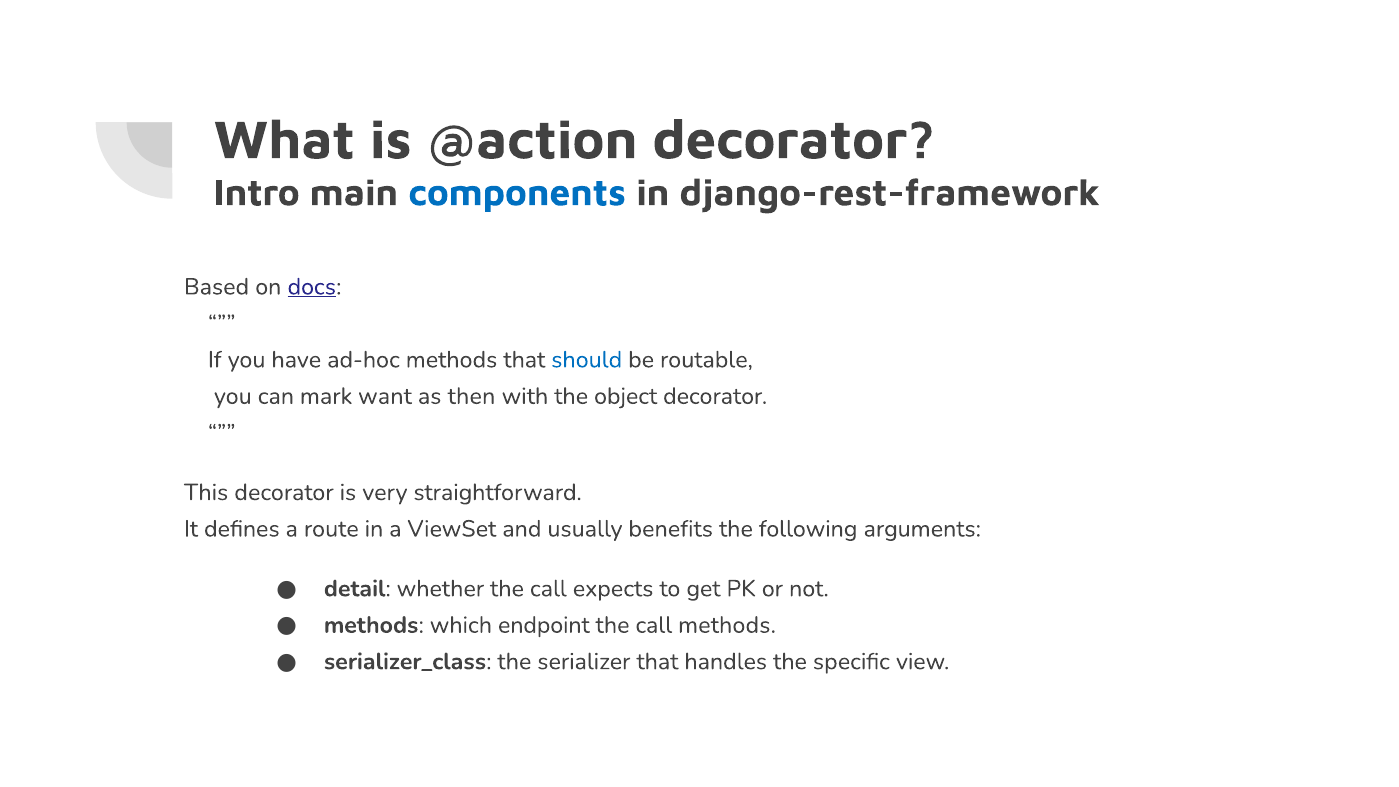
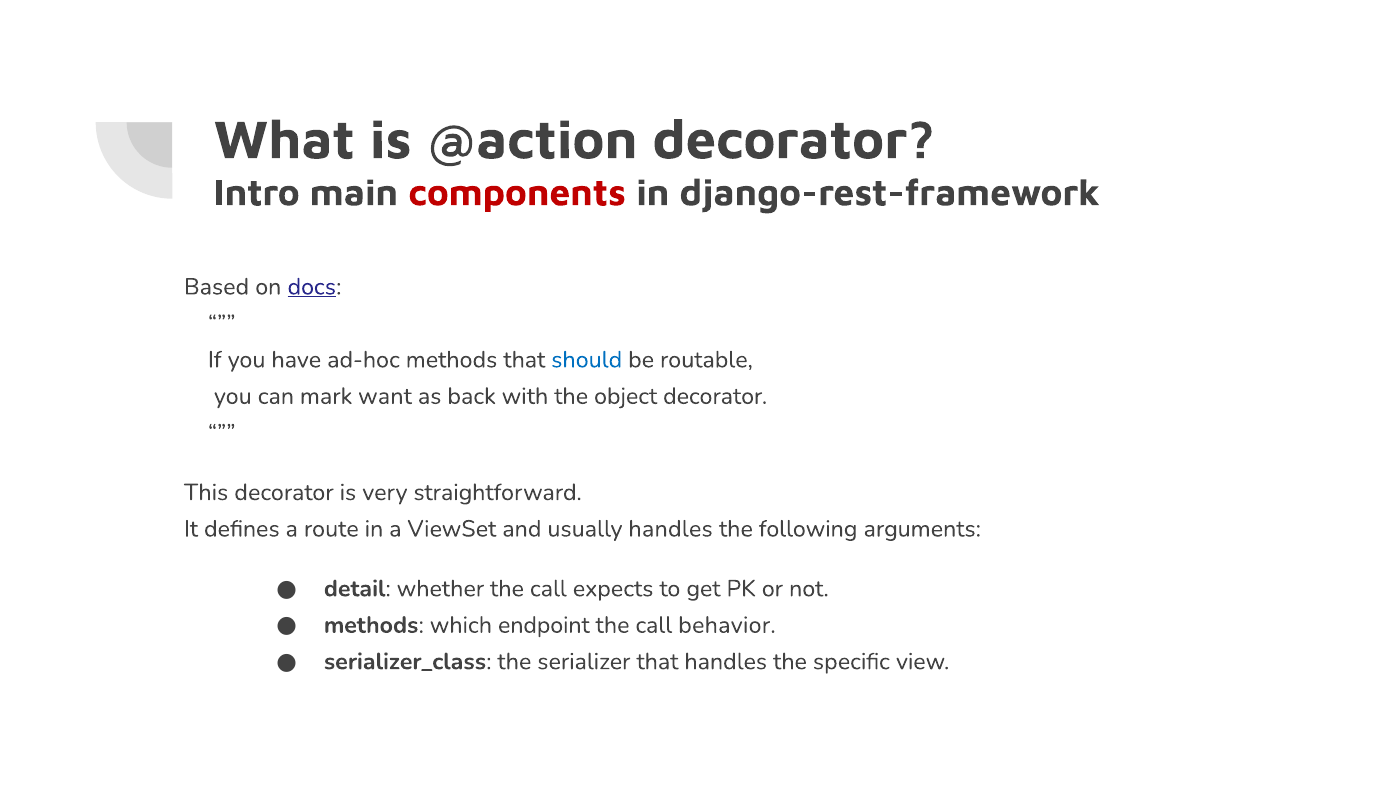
components colour: blue -> red (517, 193)
then: then -> back (472, 396)
usually benefits: benefits -> handles (671, 529)
call methods: methods -> behavior (727, 625)
